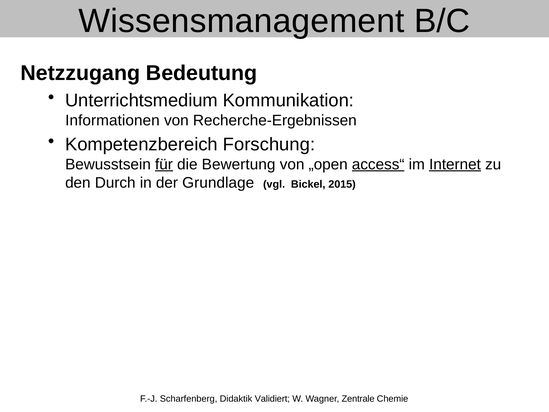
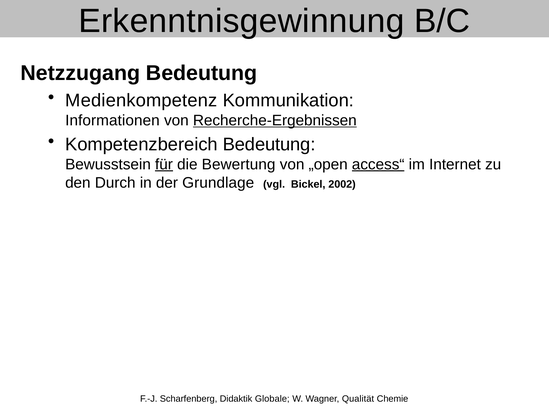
Wissensmanagement: Wissensmanagement -> Erkenntnisgewinnung (242, 21)
Unterrichtsmedium: Unterrichtsmedium -> Medienkompetenz (141, 100)
Recherche-Ergebnissen underline: none -> present (275, 120)
Kompetenzbereich Forschung: Forschung -> Bedeutung (269, 144)
Internet underline: present -> none (455, 164)
2015: 2015 -> 2002 (342, 184)
Validiert: Validiert -> Globale (272, 399)
Zentrale: Zentrale -> Qualität (358, 399)
